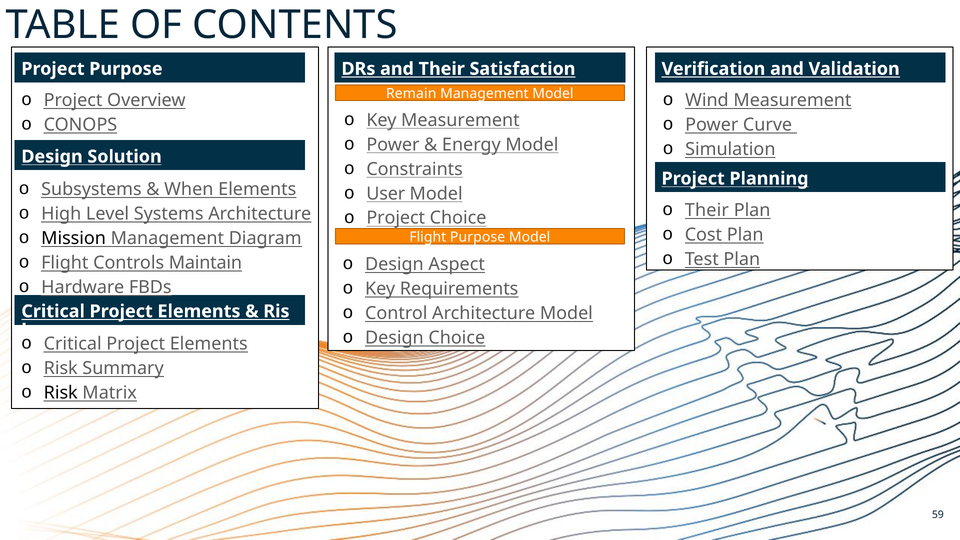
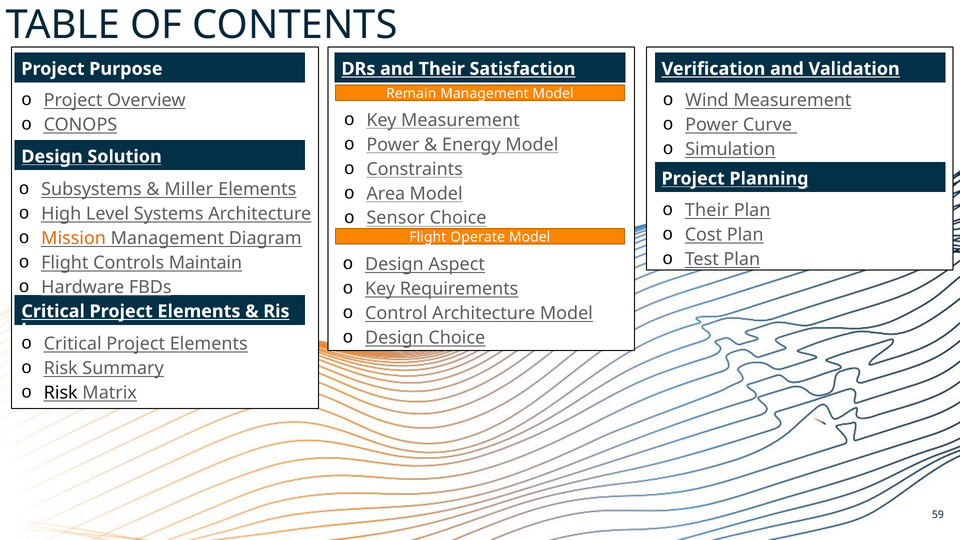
When: When -> Miller (189, 189)
User: User -> Area (386, 194)
Project: Project -> Sensor (396, 218)
Mission colour: black -> orange (74, 238)
Flight Purpose: Purpose -> Operate (478, 237)
